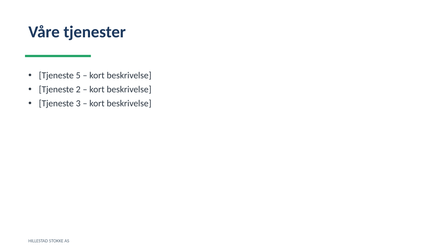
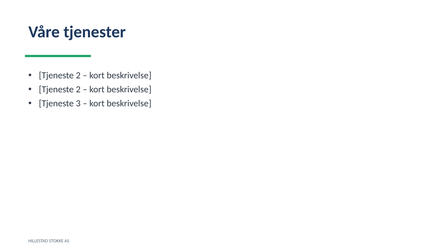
5: 5 -> 2 (78, 76)
